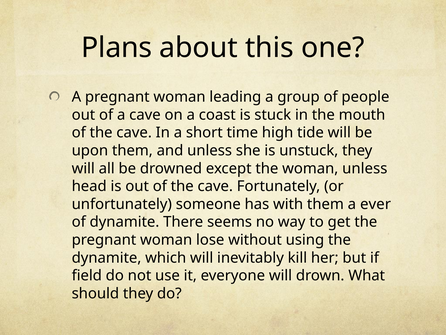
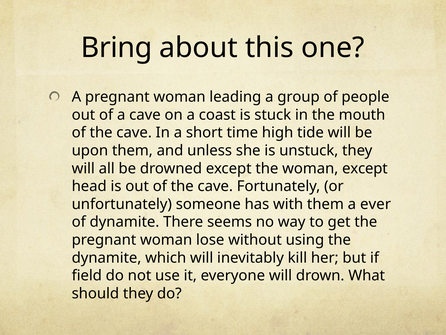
Plans: Plans -> Bring (117, 48)
woman unless: unless -> except (365, 168)
